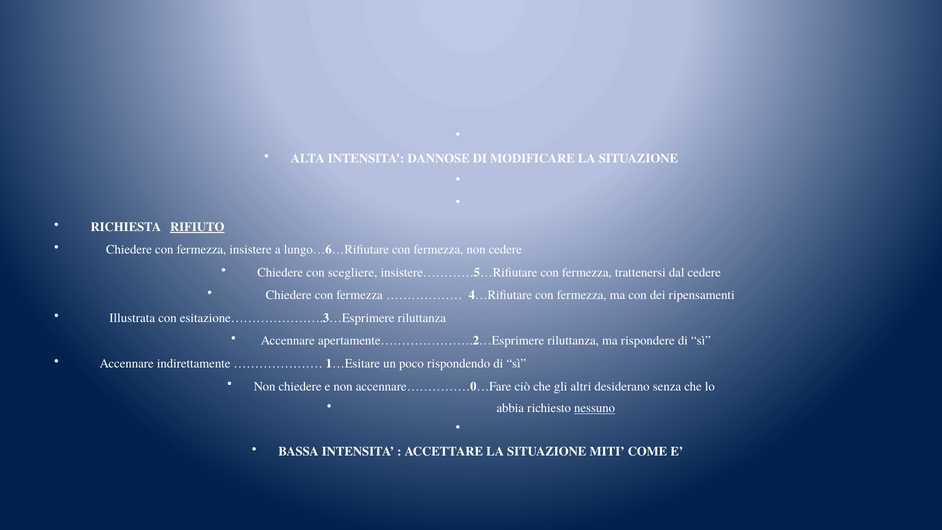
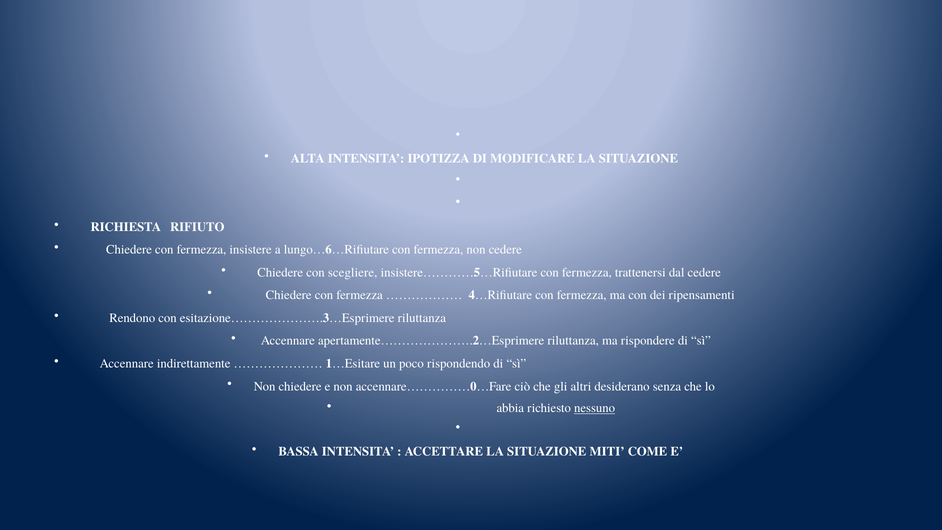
DANNOSE: DANNOSE -> IPOTIZZA (439, 159)
RIFIUTO underline: present -> none (197, 227)
Illustrata: Illustrata -> Rendono (132, 318)
